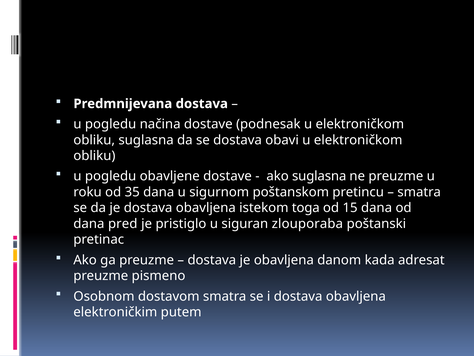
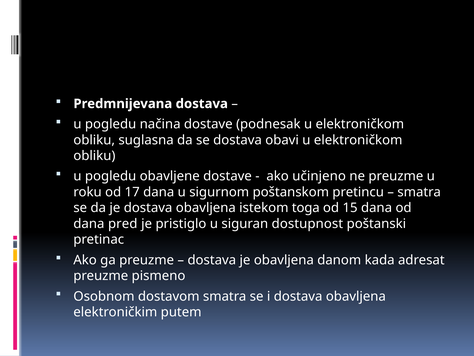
ako suglasna: suglasna -> učinjeno (319, 176)
35: 35 -> 17 (132, 192)
zlouporaba: zlouporaba -> dostupnost (307, 223)
